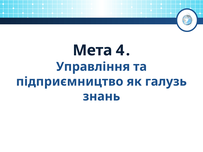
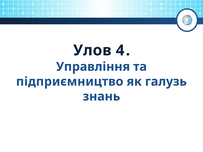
Мета: Мета -> Улов (92, 50)
